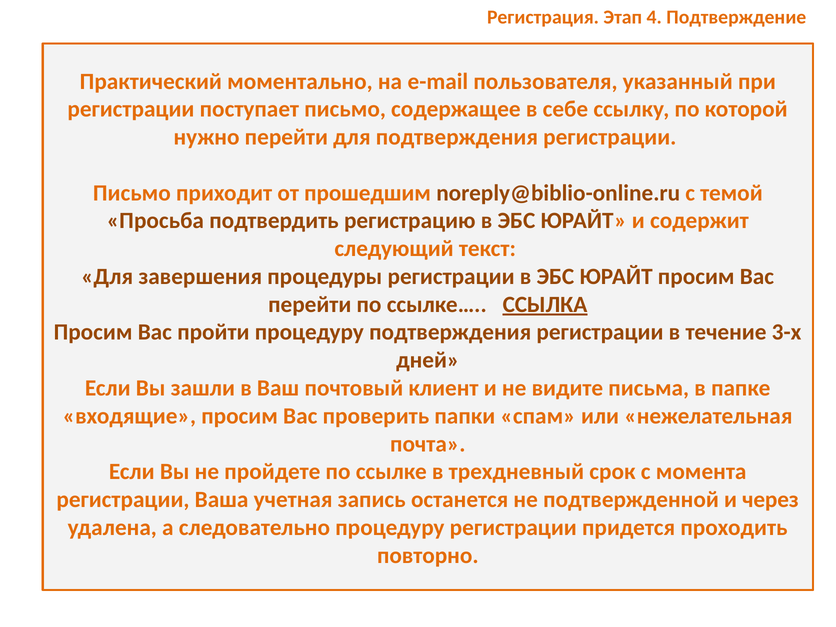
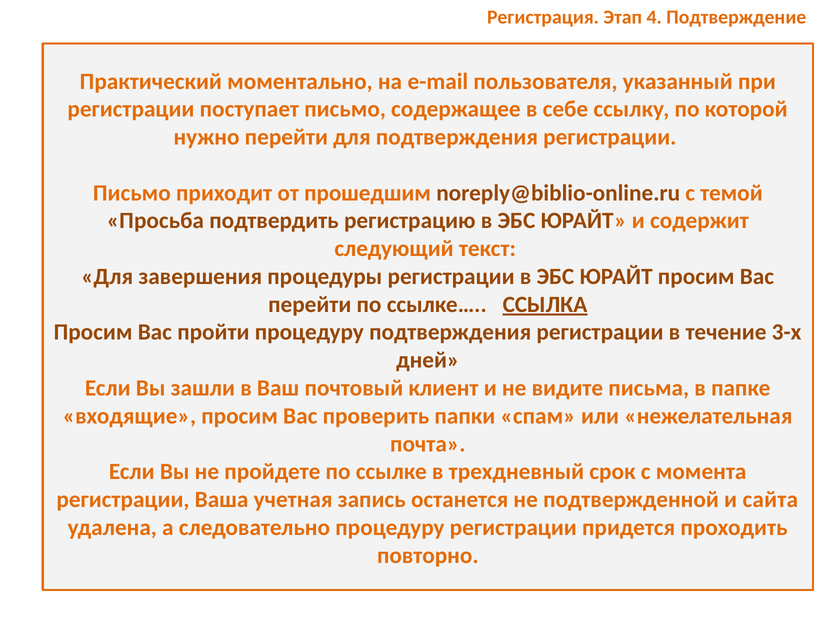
через: через -> сайта (770, 500)
